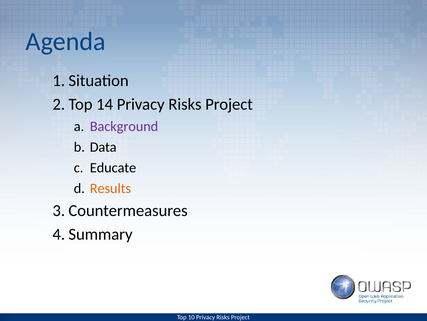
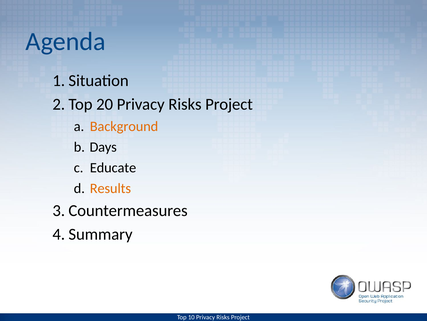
14: 14 -> 20 (105, 104)
Background colour: purple -> orange (124, 126)
Data: Data -> Days (103, 147)
